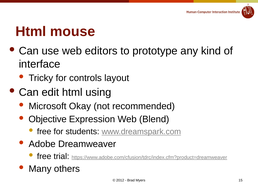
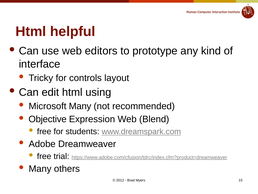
mouse: mouse -> helpful (73, 31)
Microsoft Okay: Okay -> Many (80, 106)
